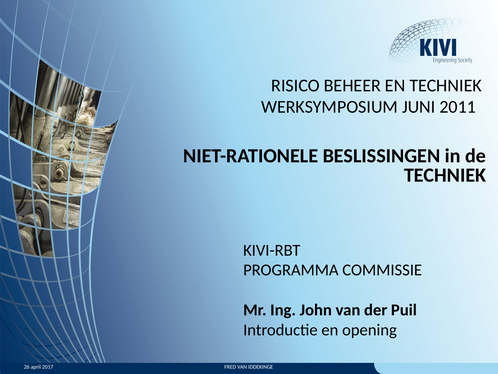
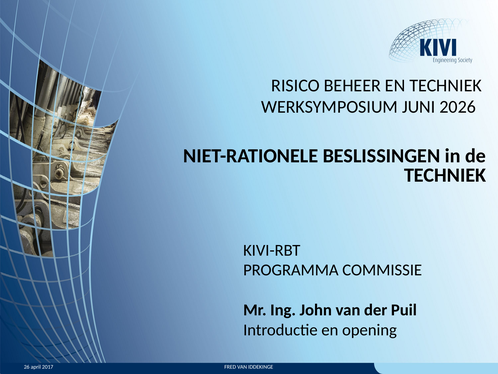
2011: 2011 -> 2026 (458, 107)
